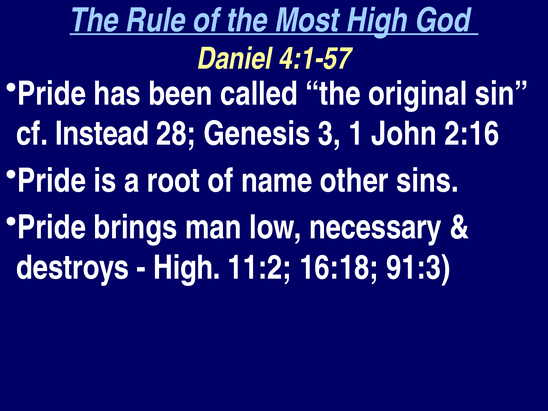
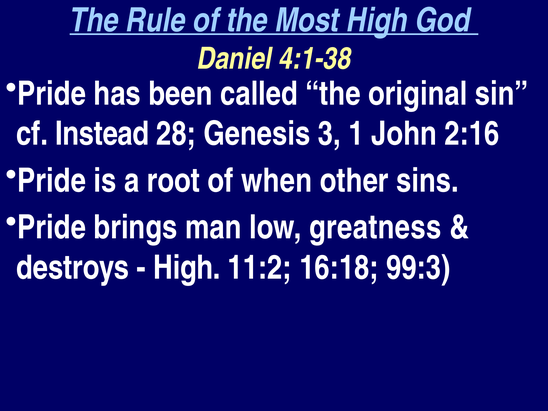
4:1-57: 4:1-57 -> 4:1-38 (315, 59)
name: name -> when (277, 181)
necessary: necessary -> greatness (375, 228)
91:3: 91:3 -> 99:3 (418, 268)
